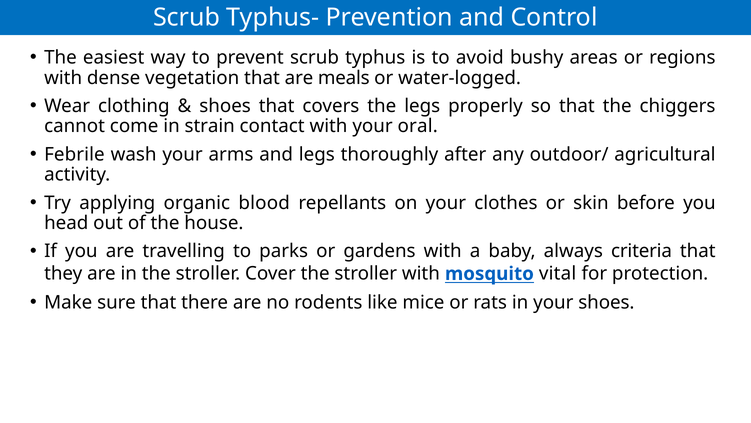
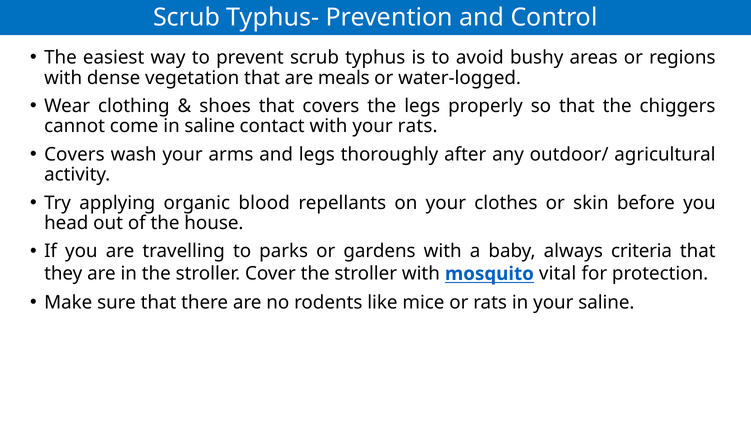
in strain: strain -> saline (210, 126)
your oral: oral -> rats (418, 126)
Febrile: Febrile -> Covers (74, 154)
your shoes: shoes -> saline (606, 302)
